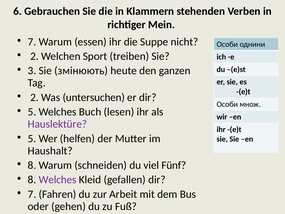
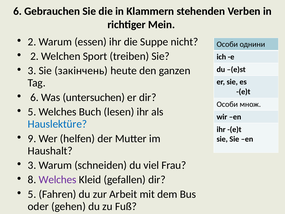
7: 7 -> 2 (32, 42)
змінюють: змінюють -> закінчень (81, 71)
2: 2 -> 6 (34, 97)
Hauslektüre colour: purple -> blue (57, 124)
5: 5 -> 9 (32, 138)
8: 8 -> 3 (32, 165)
Fünf: Fünf -> Frau (174, 165)
7: 7 -> 5 (32, 194)
